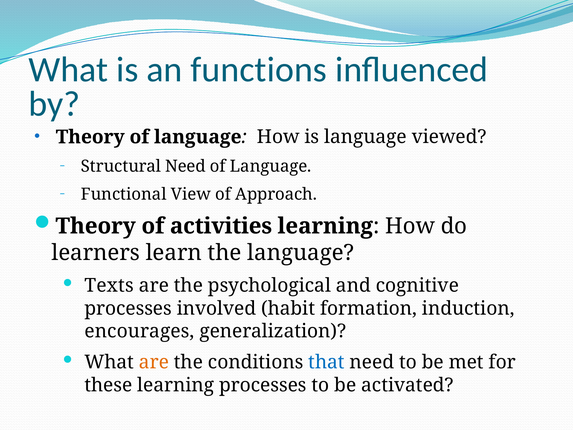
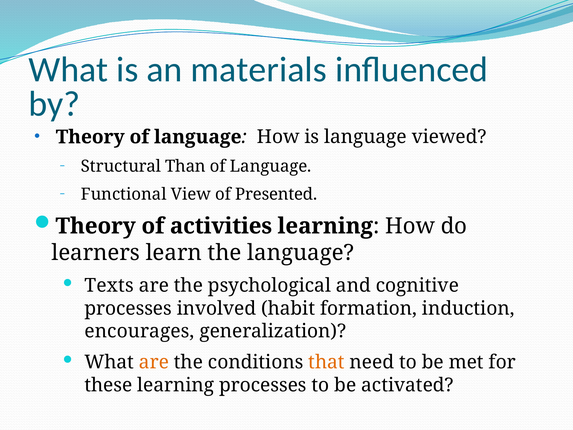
functions: functions -> materials (259, 70)
Structural Need: Need -> Than (185, 166)
Approach: Approach -> Presented (276, 194)
that colour: blue -> orange (326, 362)
